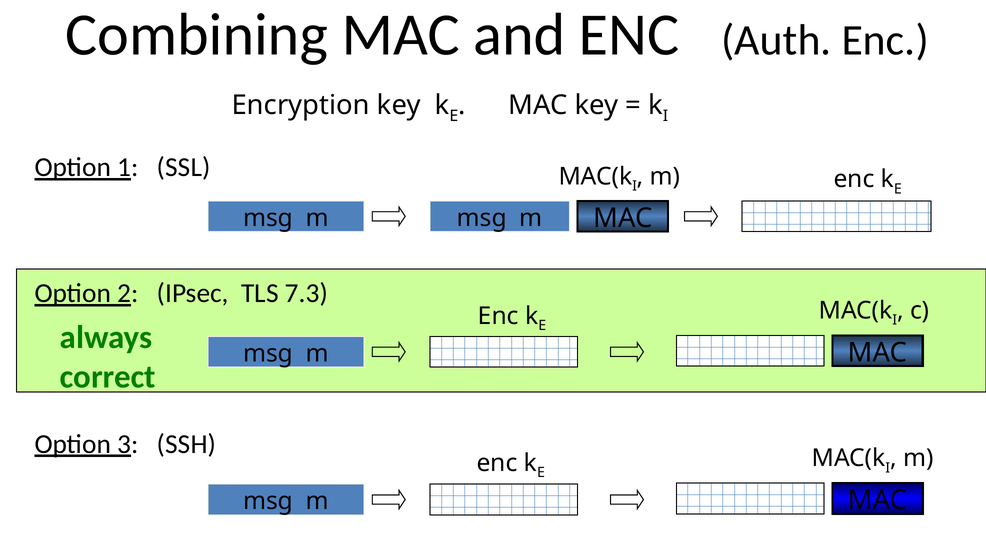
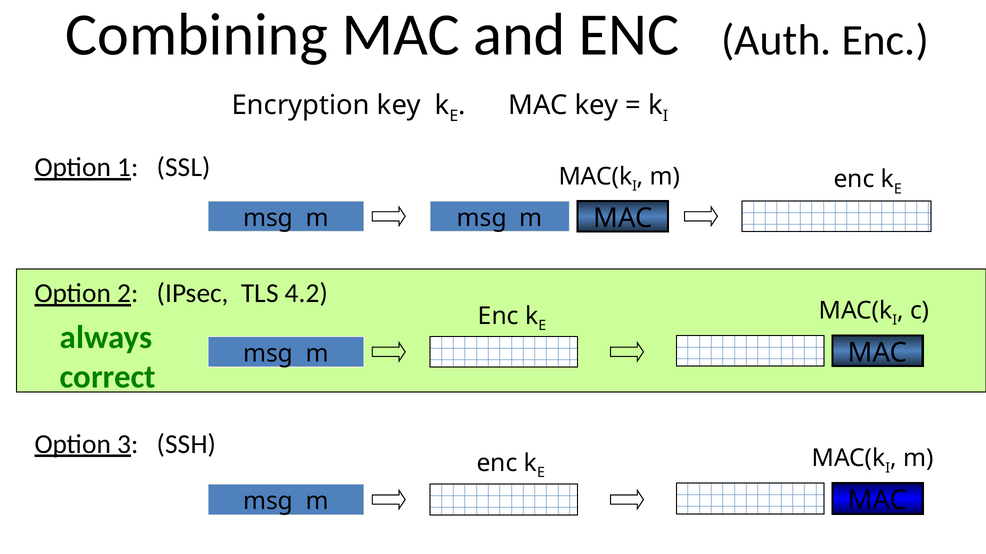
7.3: 7.3 -> 4.2 (306, 294)
